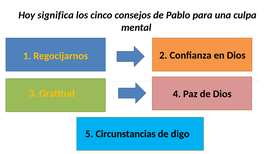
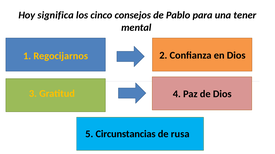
culpa: culpa -> tener (245, 15)
digo: digo -> rusa (180, 135)
